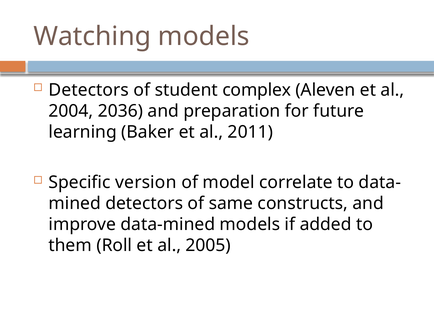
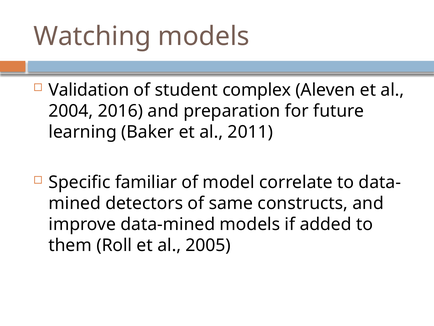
Detectors: Detectors -> Validation (89, 90)
2036: 2036 -> 2016 (120, 111)
version: version -> familiar (146, 182)
